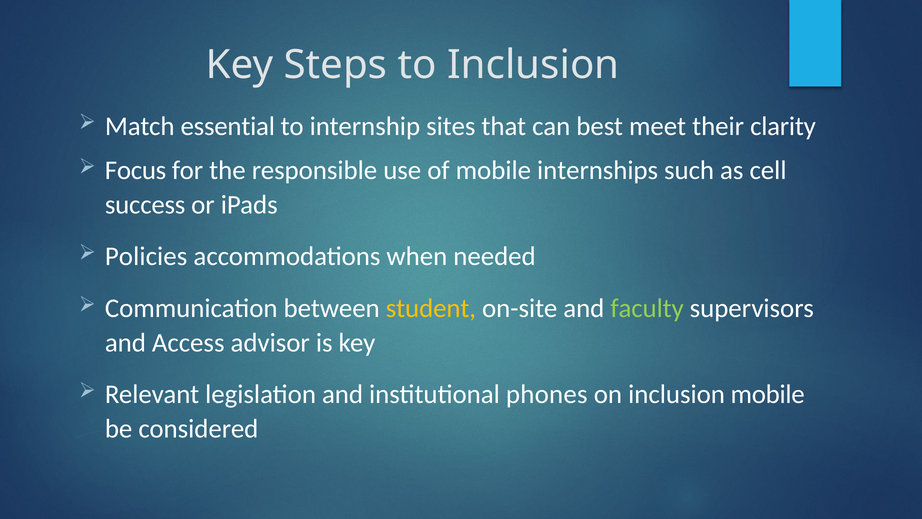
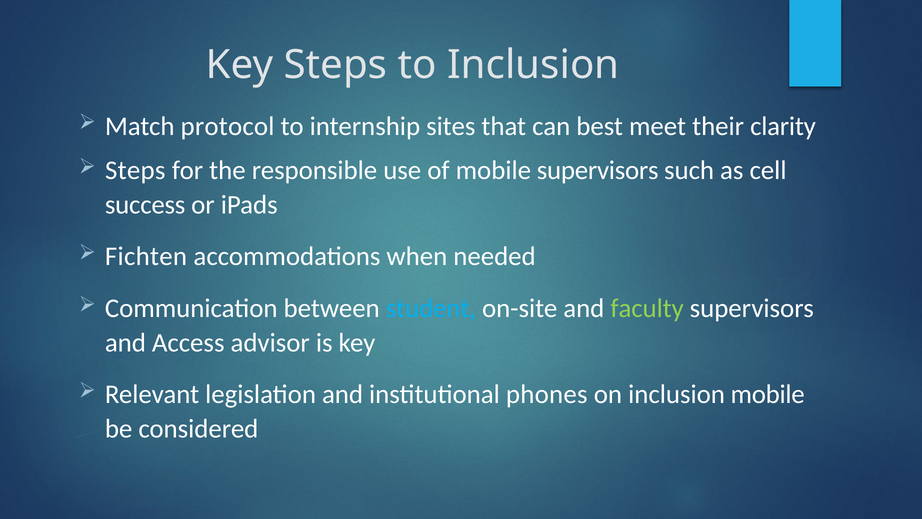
essential: essential -> protocol (228, 126)
Focus: Focus -> Steps (135, 170)
mobile internships: internships -> supervisors (598, 170)
Policies: Policies -> Fichten (146, 256)
student colour: yellow -> light blue (431, 308)
